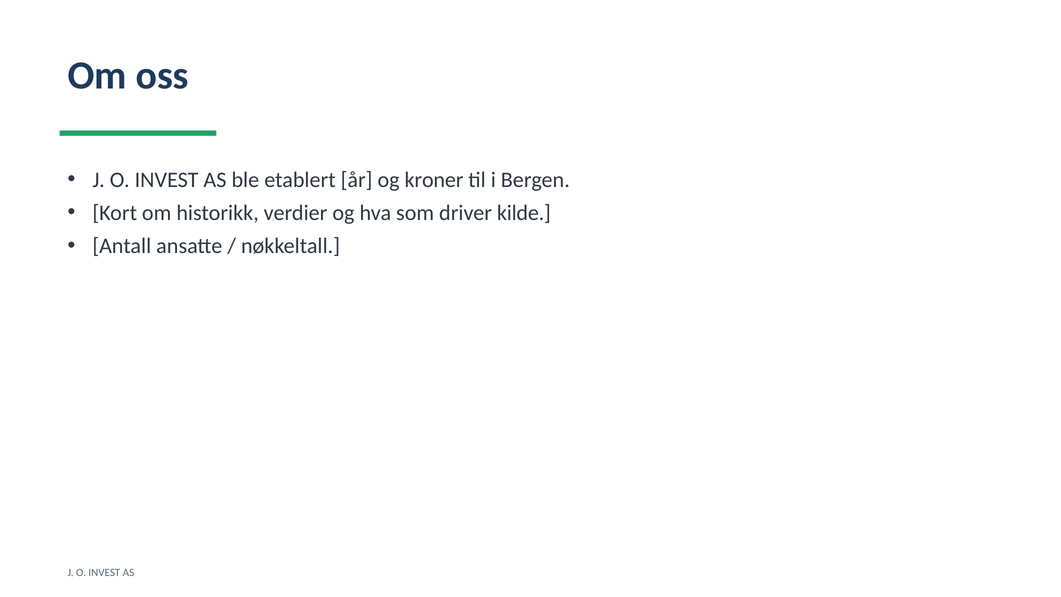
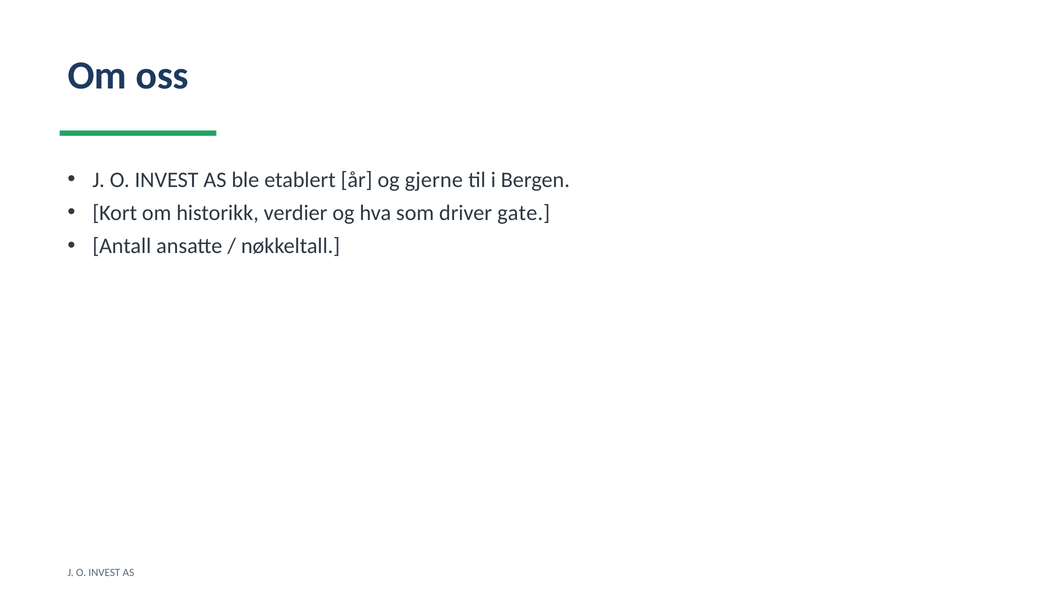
kroner: kroner -> gjerne (434, 180)
kilde: kilde -> gate (524, 213)
